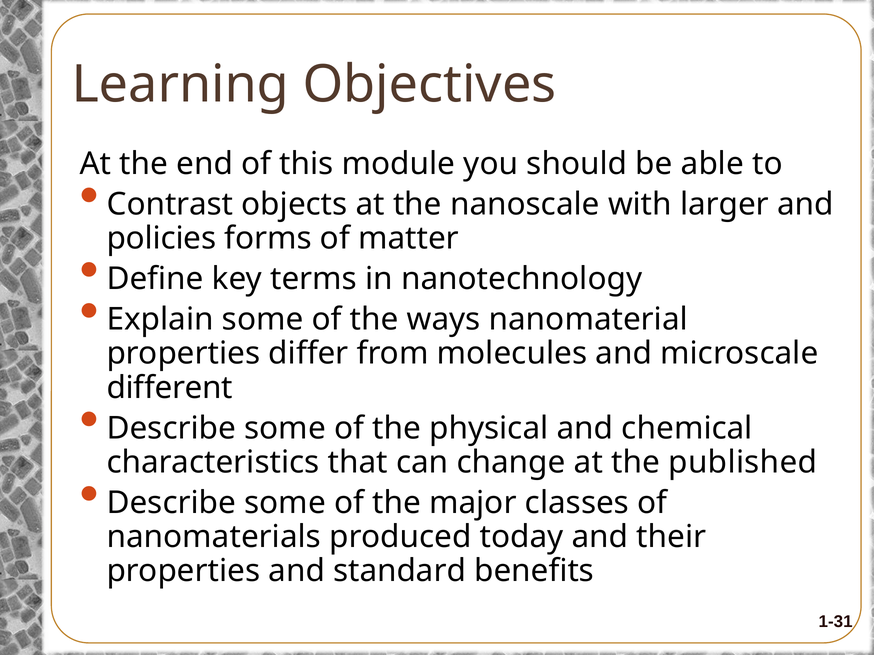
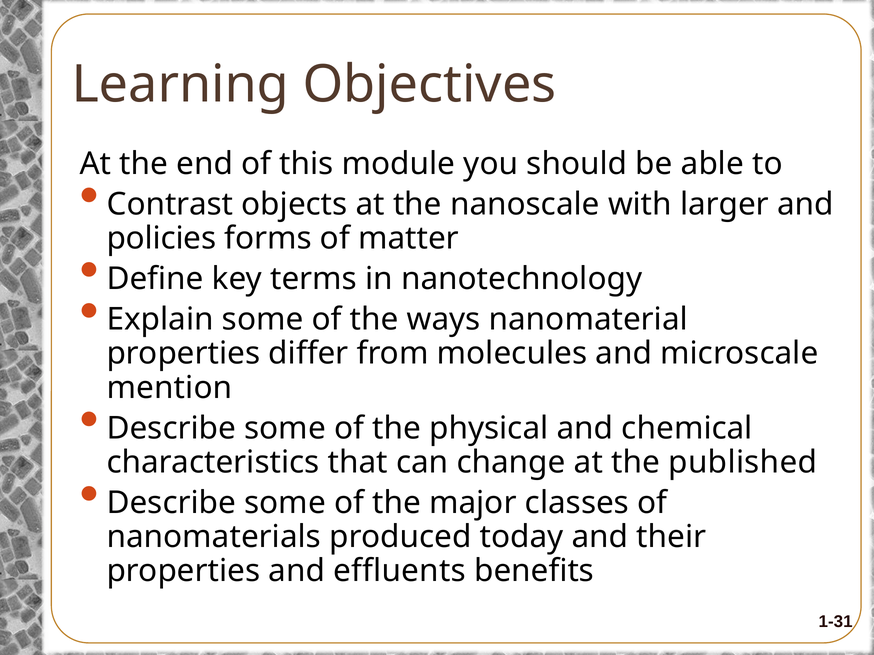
different: different -> mention (169, 388)
standard: standard -> effluents (400, 571)
